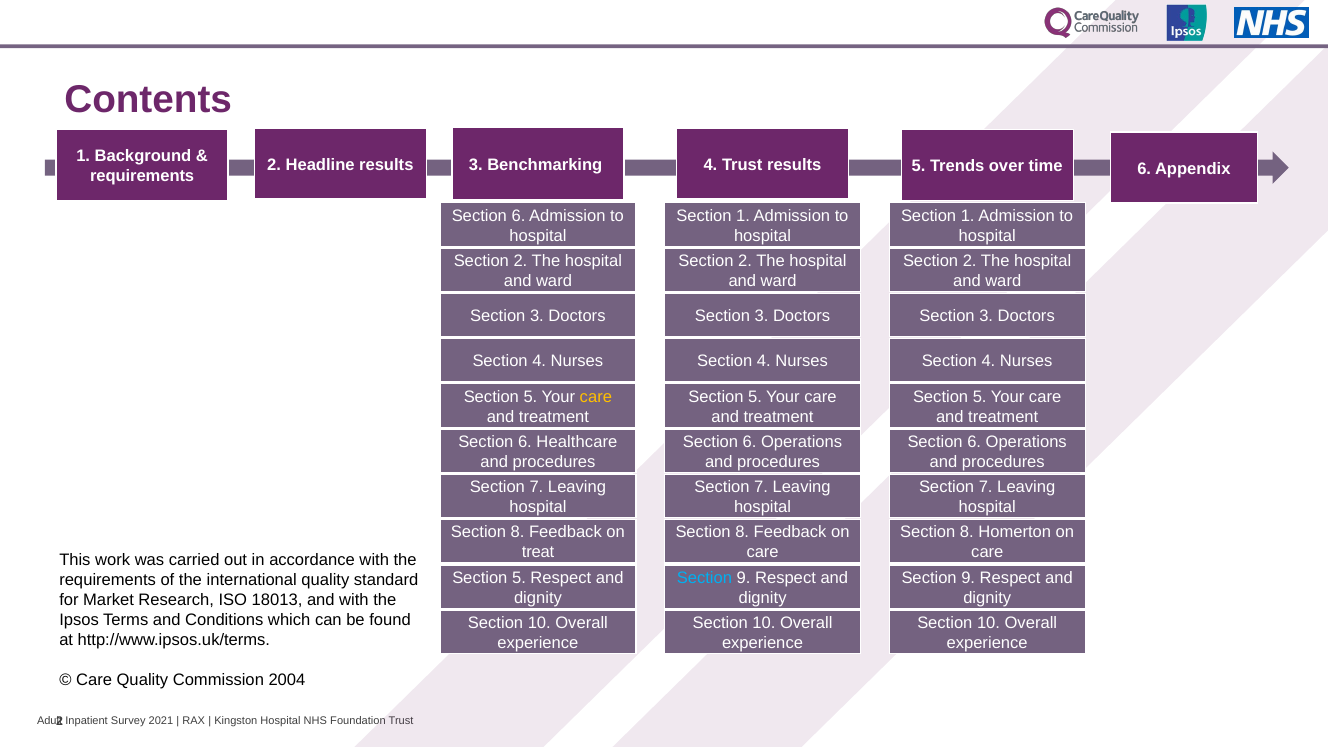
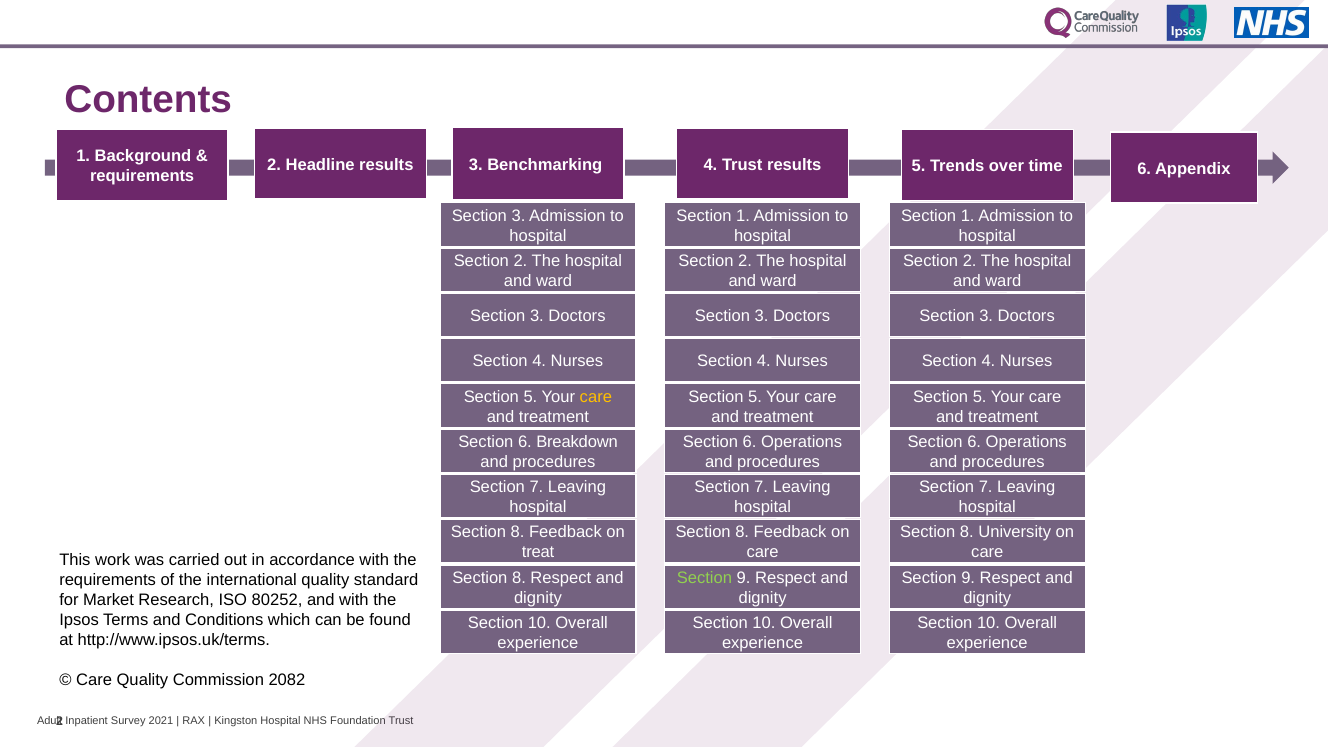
6: 6 -> 3 (518, 216)
Healthcare: Healthcare -> Breakdown (577, 442)
Homerton: Homerton -> University (1015, 532)
5: 5 -> 8 (519, 578)
Section colour: light blue -> light green (704, 578)
18013: 18013 -> 80252 (277, 600)
2004: 2004 -> 2082 (287, 680)
